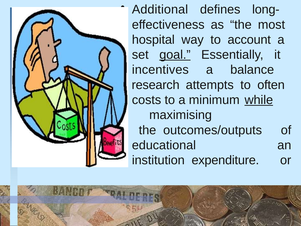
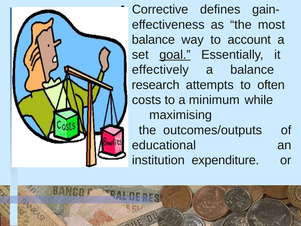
Additional: Additional -> Corrective (160, 10)
long-: long- -> gain- (266, 10)
hospital: hospital -> balance (153, 40)
incentives: incentives -> effectively (160, 70)
while underline: present -> none (259, 100)
